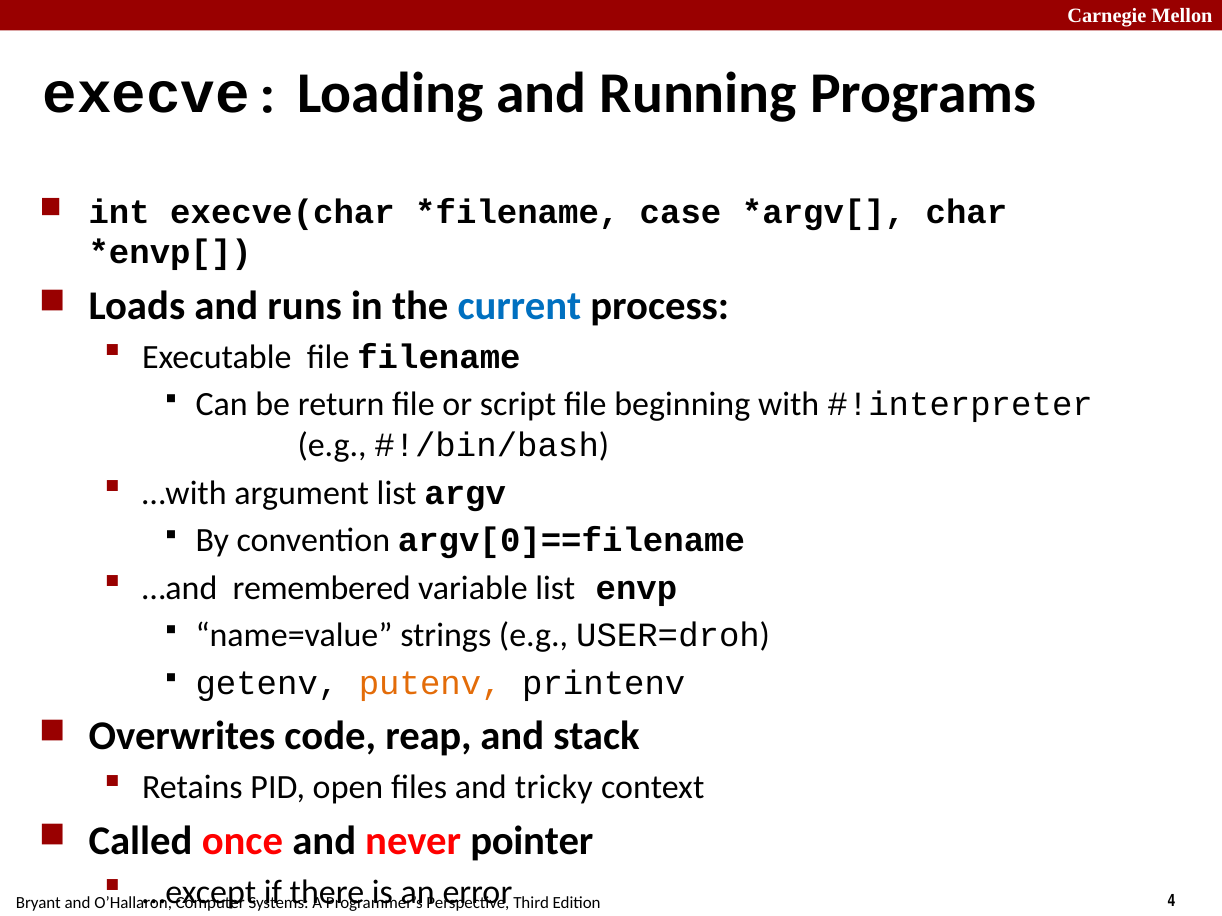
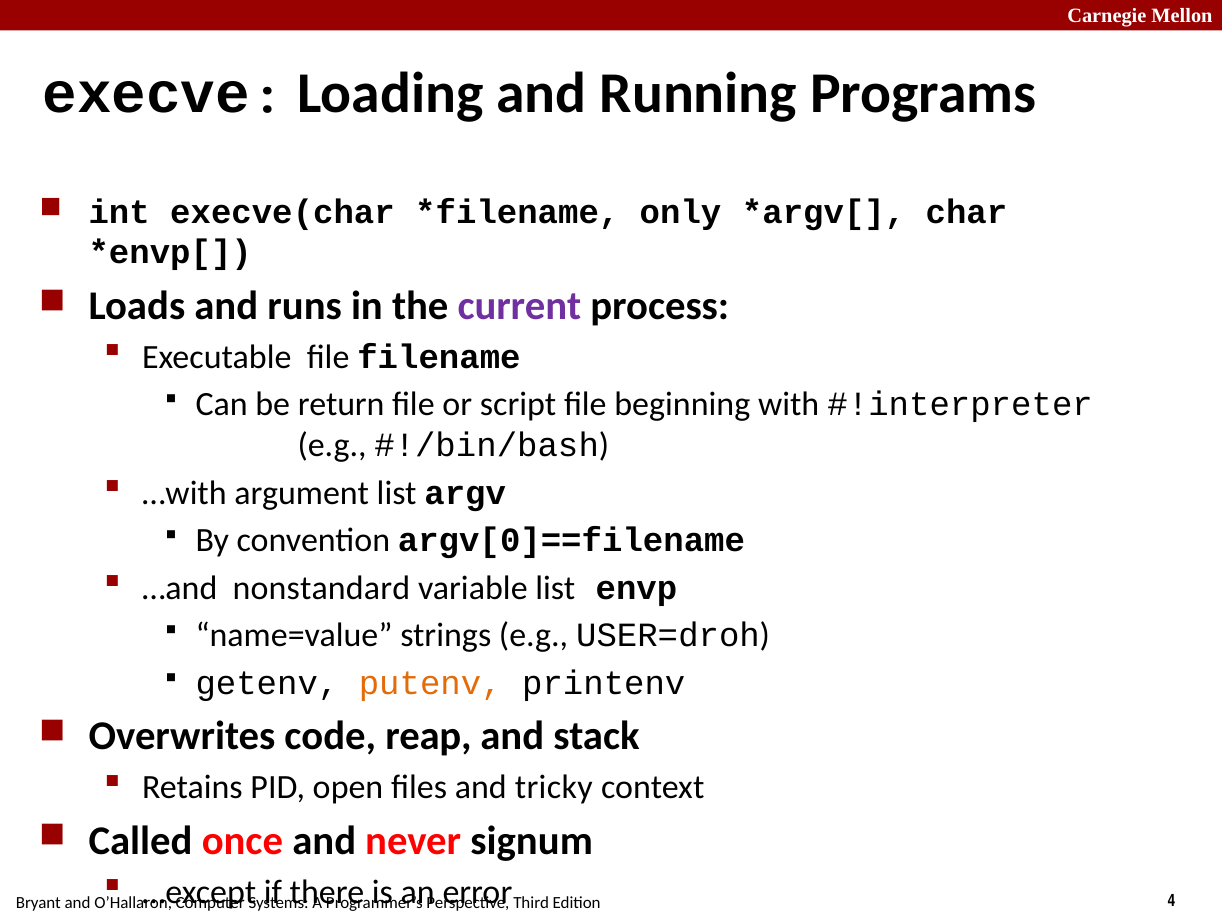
case: case -> only (681, 212)
current colour: blue -> purple (519, 306)
remembered: remembered -> nonstandard (321, 588)
pointer: pointer -> signum (532, 841)
